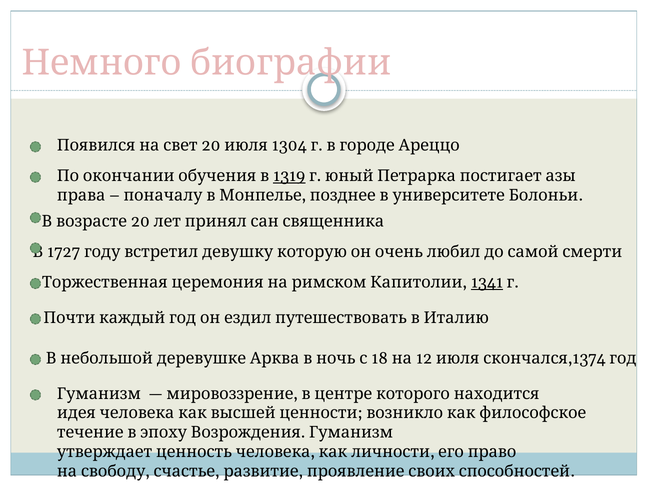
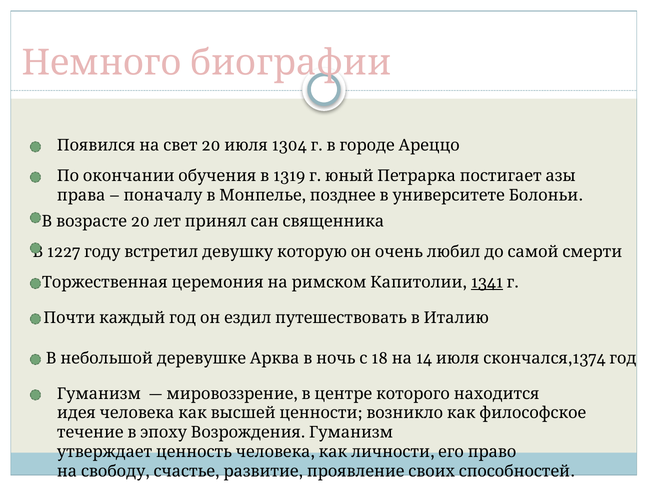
1319 underline: present -> none (289, 176)
1727: 1727 -> 1227 (64, 252)
12: 12 -> 14 (424, 358)
